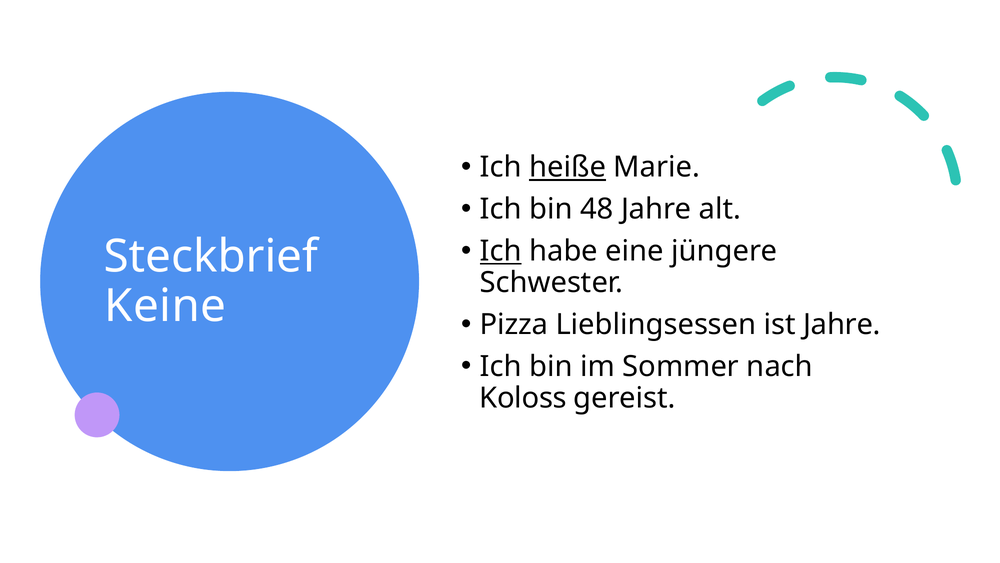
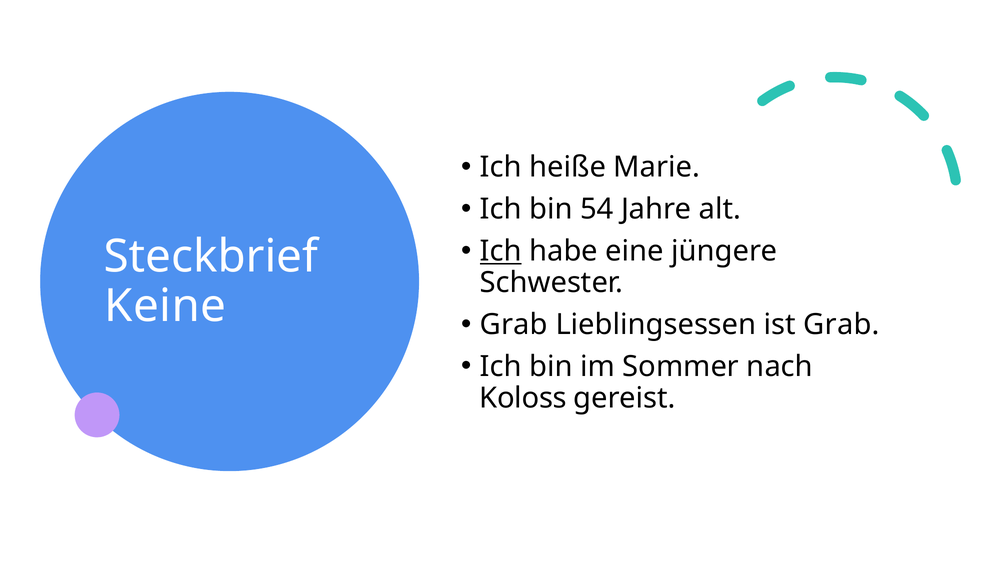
heiße underline: present -> none (568, 167)
48: 48 -> 54 (597, 209)
Pizza: Pizza -> Grab (514, 324)
ist Jahre: Jahre -> Grab (842, 324)
